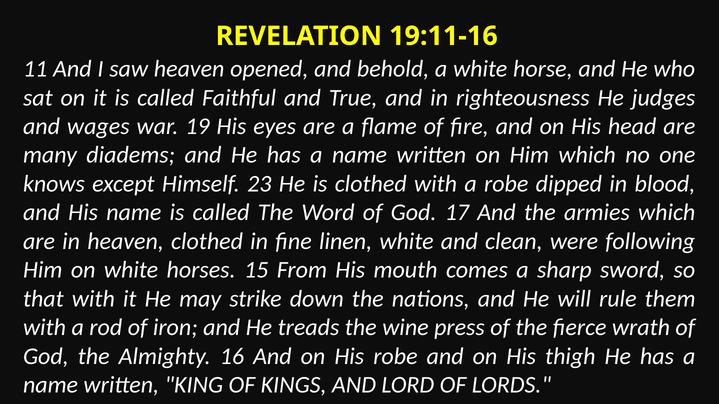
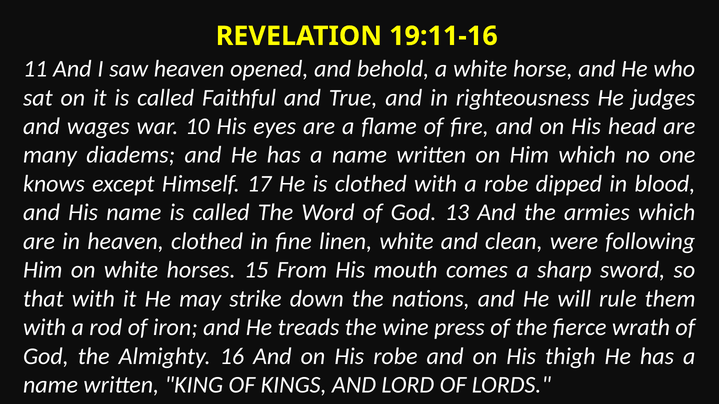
19: 19 -> 10 (197, 126)
23: 23 -> 17 (259, 184)
17: 17 -> 13 (457, 213)
